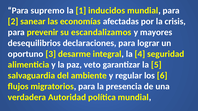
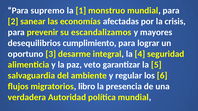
inducidos: inducidos -> monstruo (107, 11)
declaraciones: declaraciones -> cumplimiento (90, 43)
migratorios para: para -> libro (87, 87)
